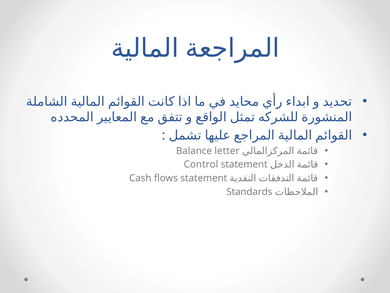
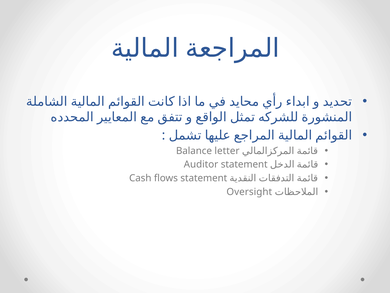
Control: Control -> Auditor (201, 164)
Standards: Standards -> Oversight (249, 192)
